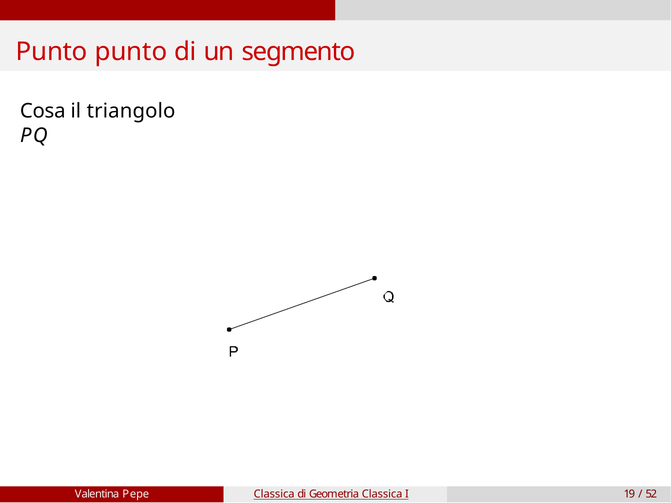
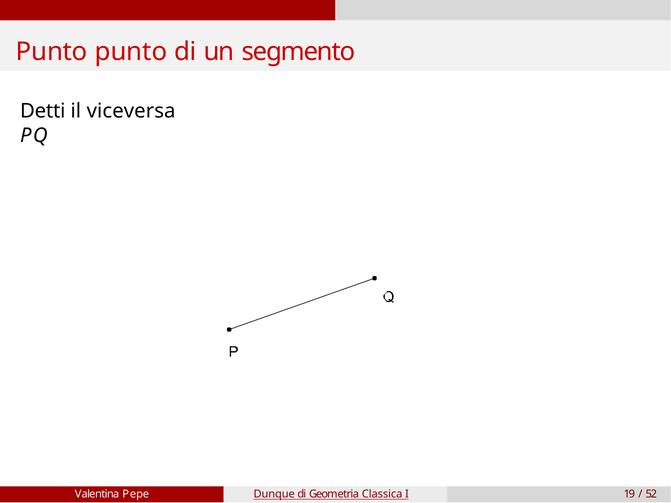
Cosa: Cosa -> Detti (43, 111)
triangolo: triangolo -> viceversa (131, 111)
Pepe Classica: Classica -> Dunque (274, 495)
